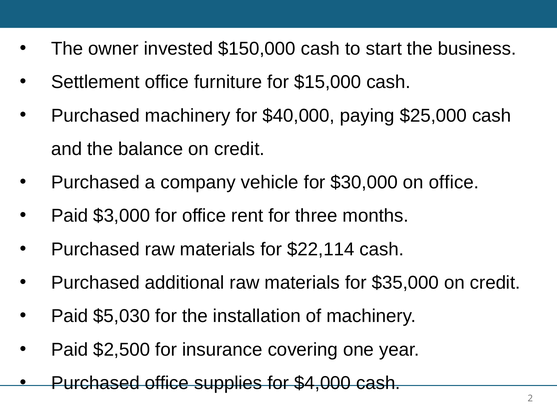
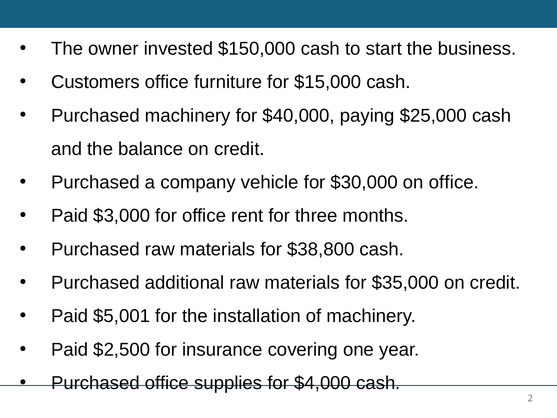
Settlement: Settlement -> Customers (95, 82)
$22,114: $22,114 -> $38,800 (321, 249)
$5,030: $5,030 -> $5,001 (122, 316)
